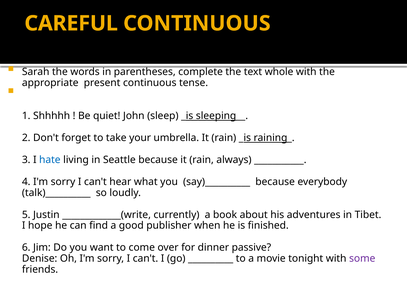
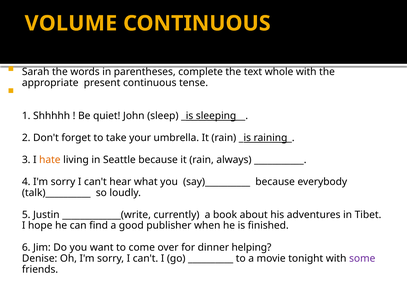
CAREFUL: CAREFUL -> VOLUME (71, 23)
hate colour: blue -> orange (50, 160)
passive: passive -> helping (251, 248)
